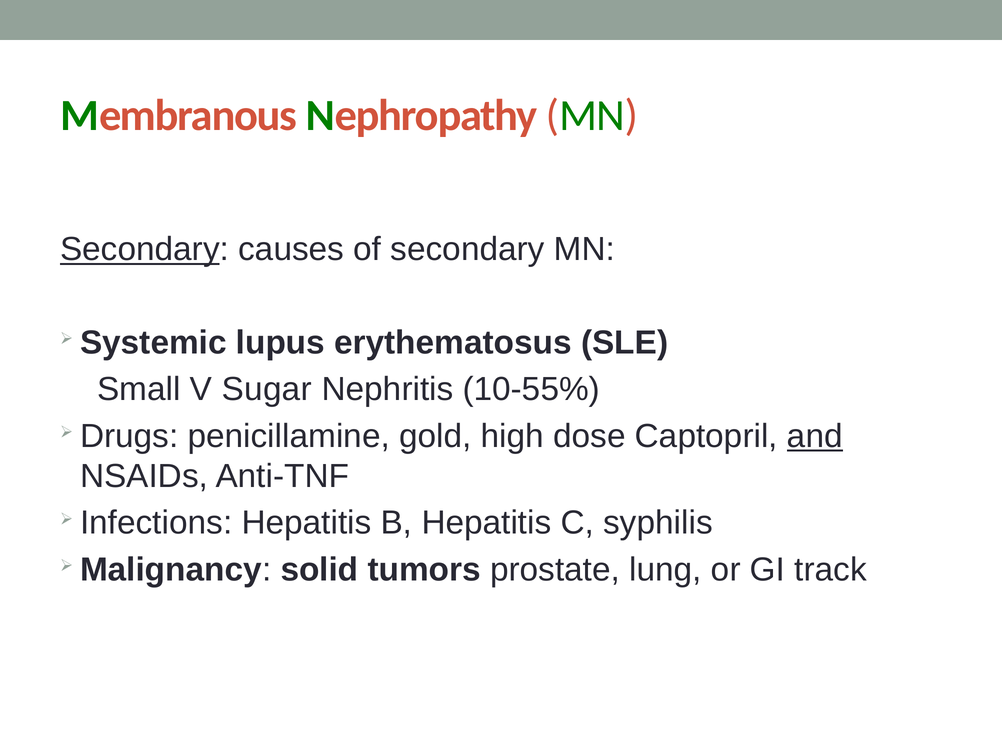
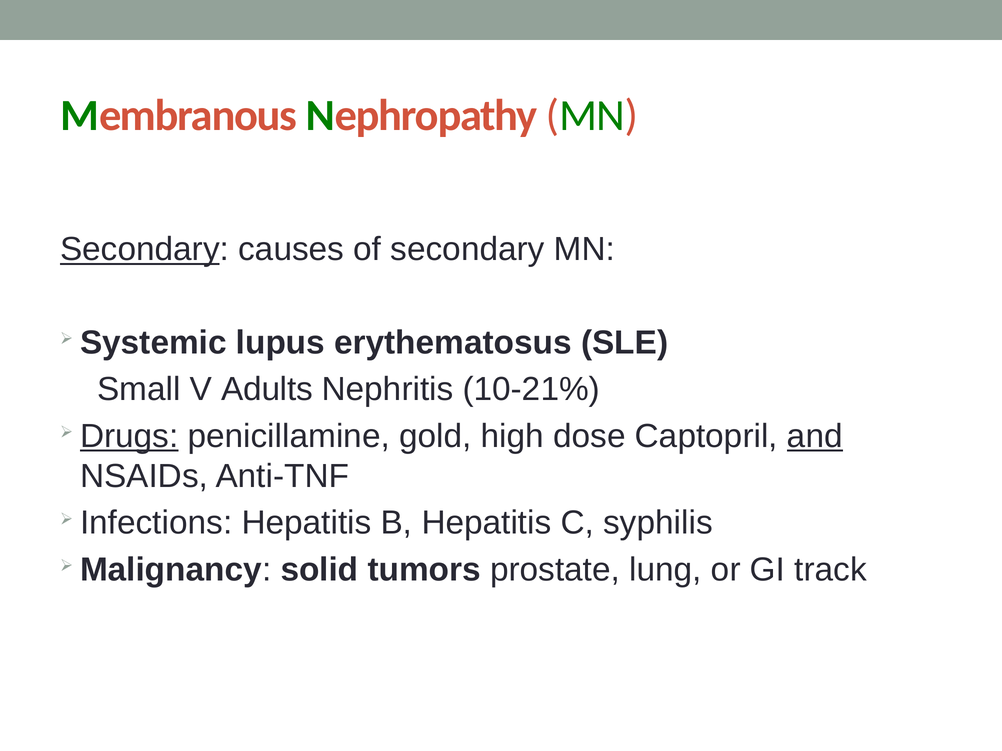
Sugar: Sugar -> Adults (267, 390)
10-55%: 10-55% -> 10-21% (531, 390)
Drugs underline: none -> present (129, 436)
